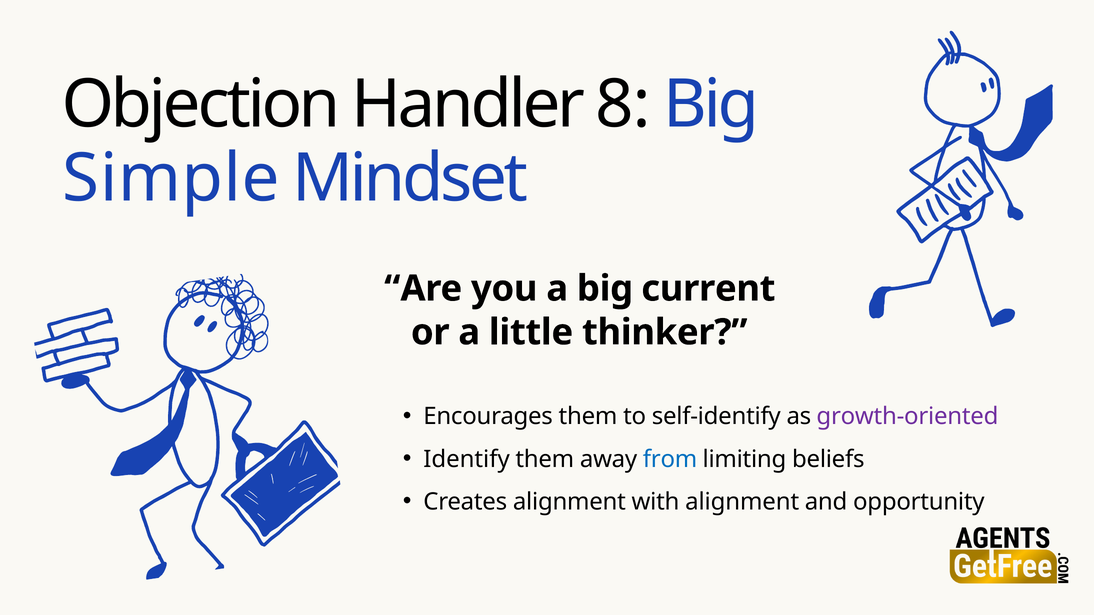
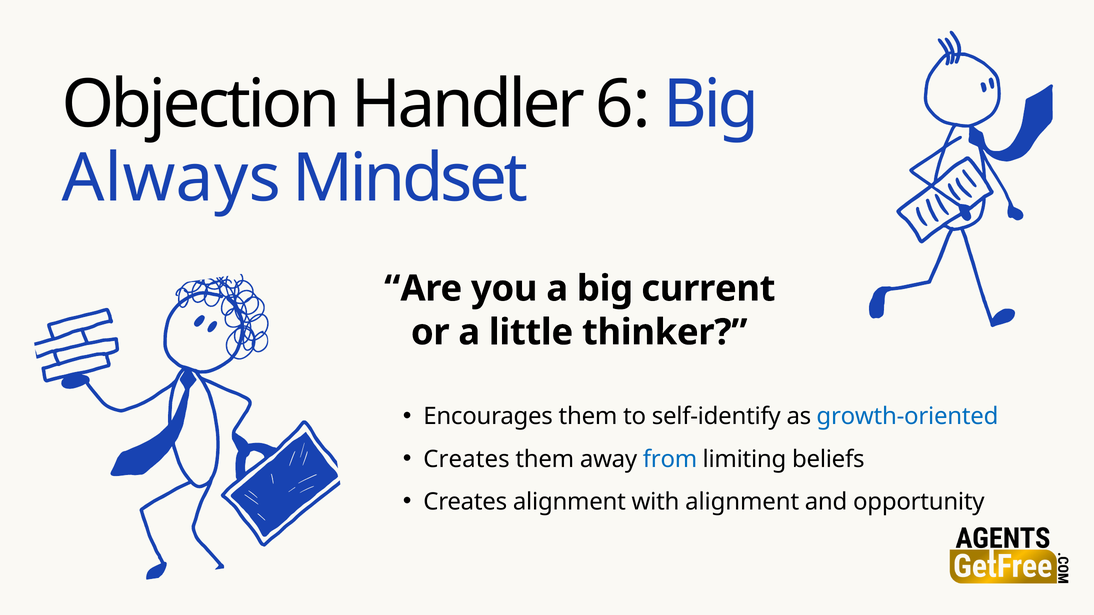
8: 8 -> 6 (623, 104)
Simple: Simple -> Always (171, 179)
growth-oriented colour: purple -> blue (907, 417)
Identify: Identify -> Creates (466, 459)
